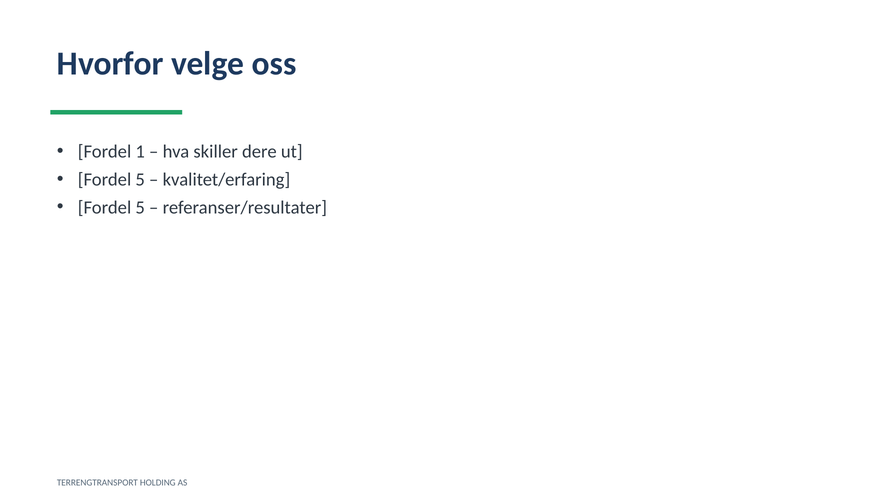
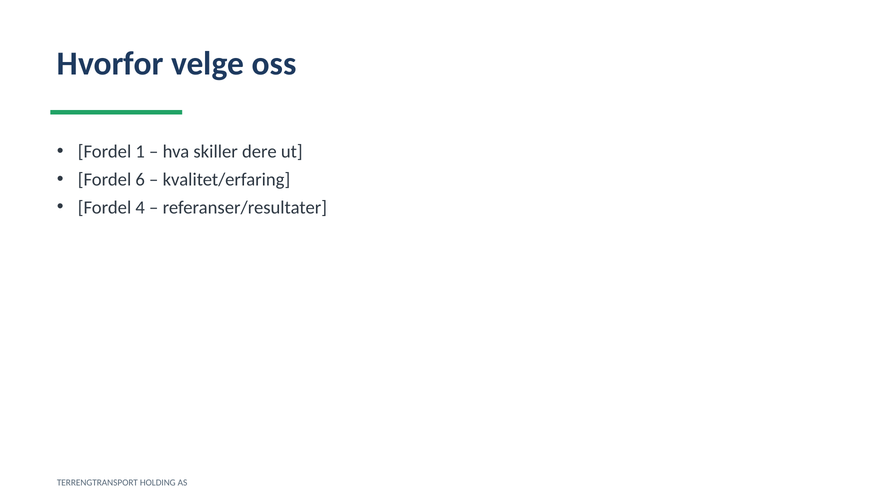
5: 5 -> 6 (140, 179)
5: 5 -> 4 (140, 207)
